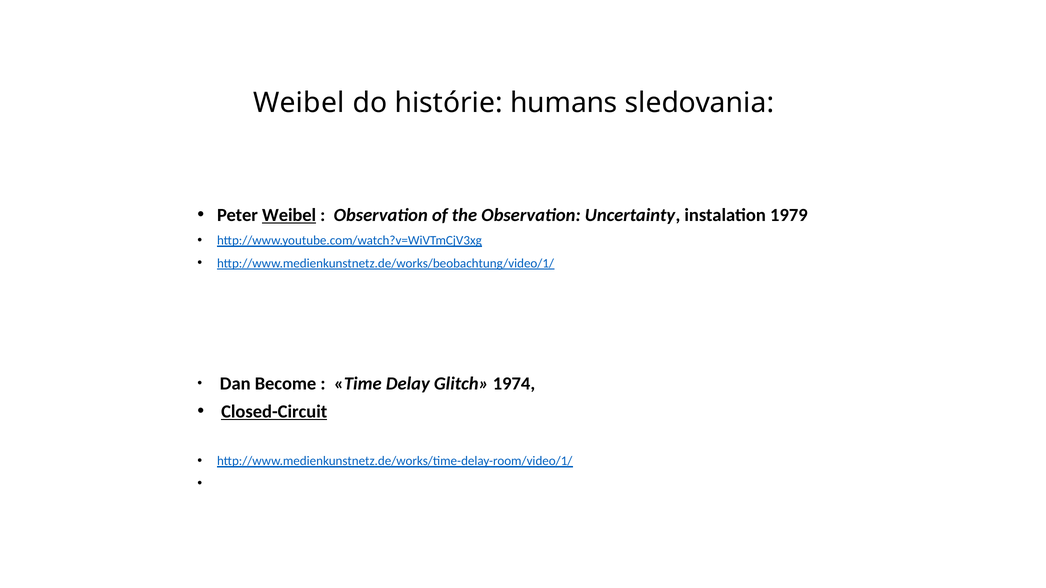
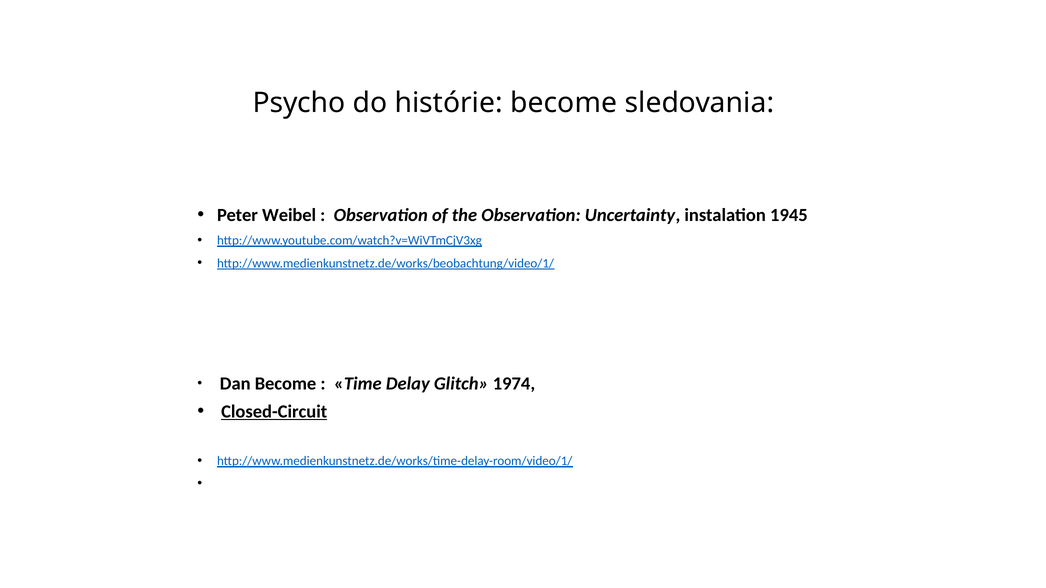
Weibel: Weibel -> Psycho (299, 103)
histórie humans: humans -> become (564, 103)
Weibel underline: present -> none (289, 215)
1979: 1979 -> 1945 (789, 215)
